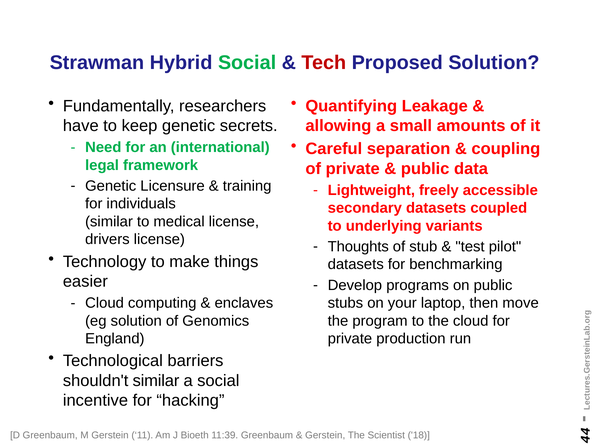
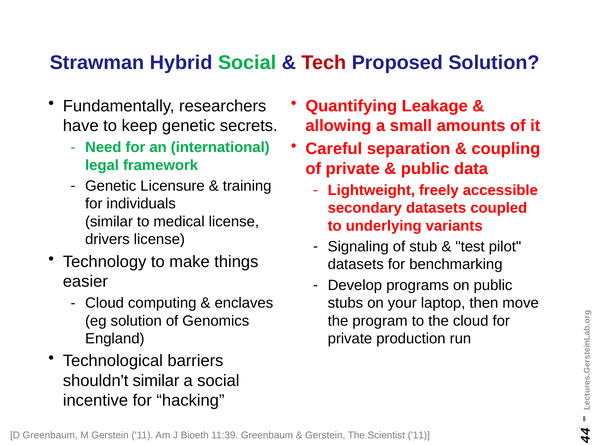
Thoughts: Thoughts -> Signaling (358, 247)
Scientist 18: 18 -> 11 (419, 436)
